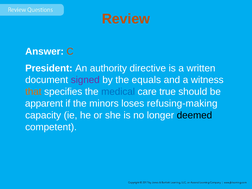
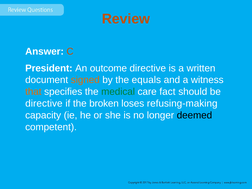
authority: authority -> outcome (108, 68)
signed colour: purple -> orange (85, 80)
medical colour: blue -> green (118, 92)
true: true -> fact (167, 92)
apparent: apparent -> directive (44, 103)
minors: minors -> broken (104, 103)
